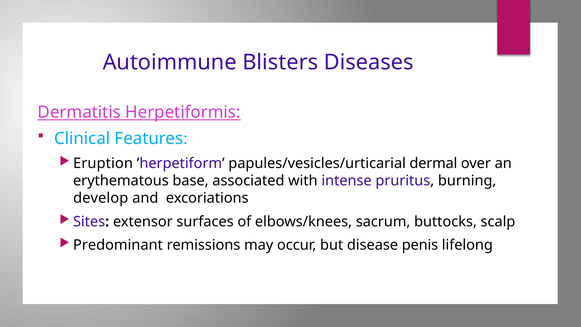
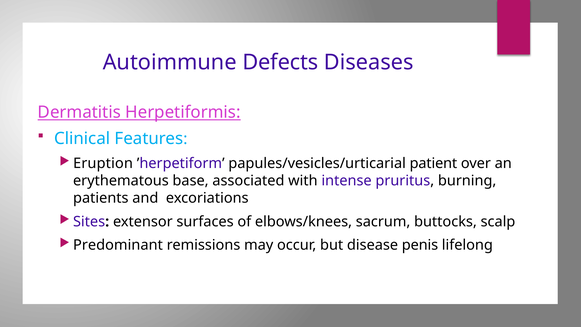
Blisters: Blisters -> Defects (280, 62)
dermal: dermal -> patient (433, 163)
develop: develop -> patients (101, 198)
